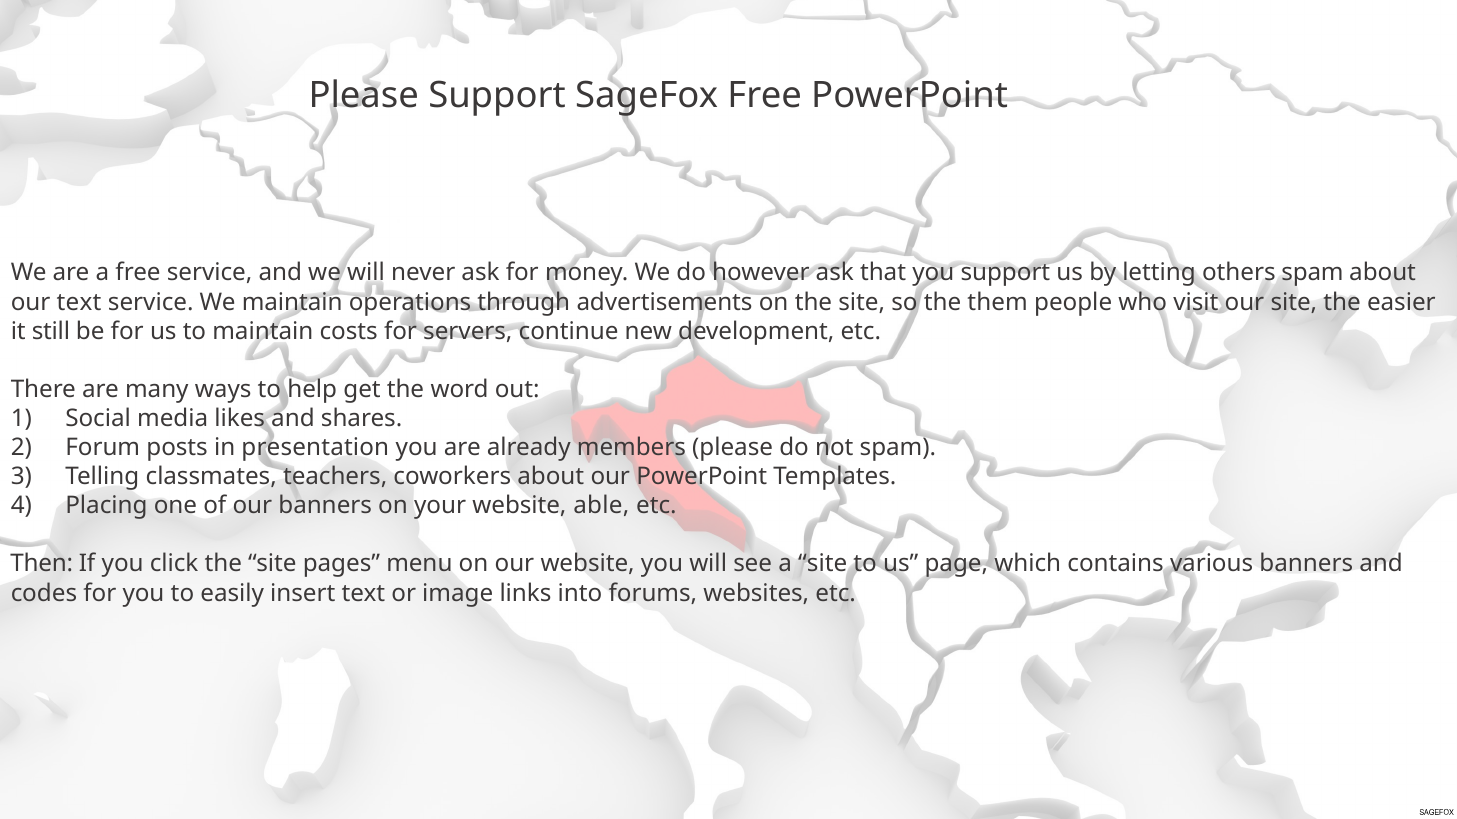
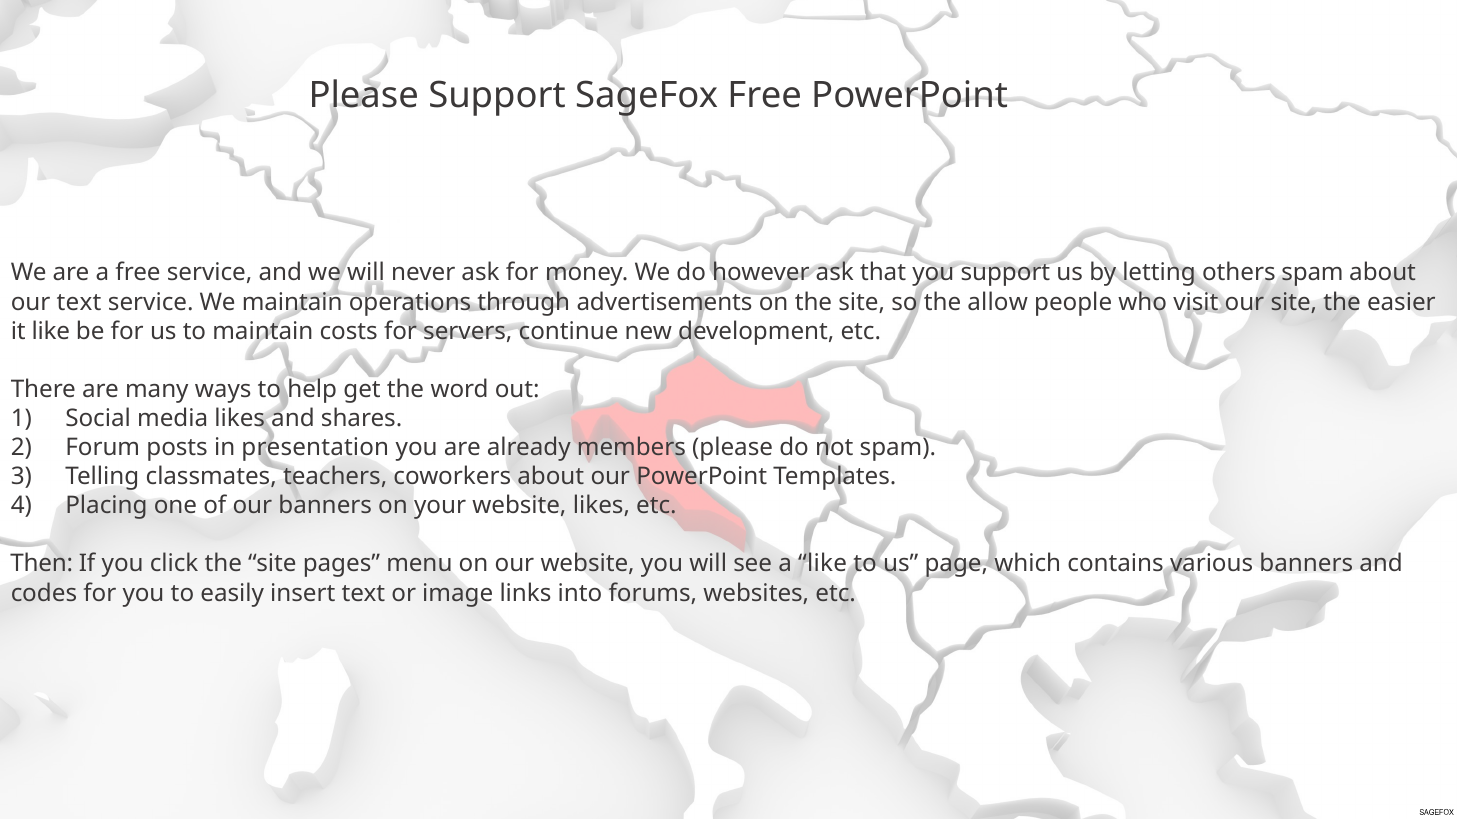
them: them -> allow (998, 302)
it still: still -> like (51, 331)
website able: able -> likes (601, 506)
a site: site -> like (823, 564)
